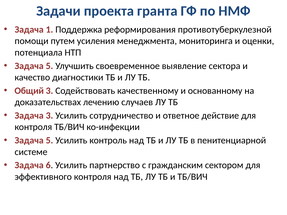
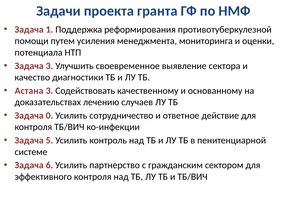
5: 5 -> 3 (49, 66)
Общий: Общий -> Астана (29, 91)
Задача 3: 3 -> 0 (49, 116)
